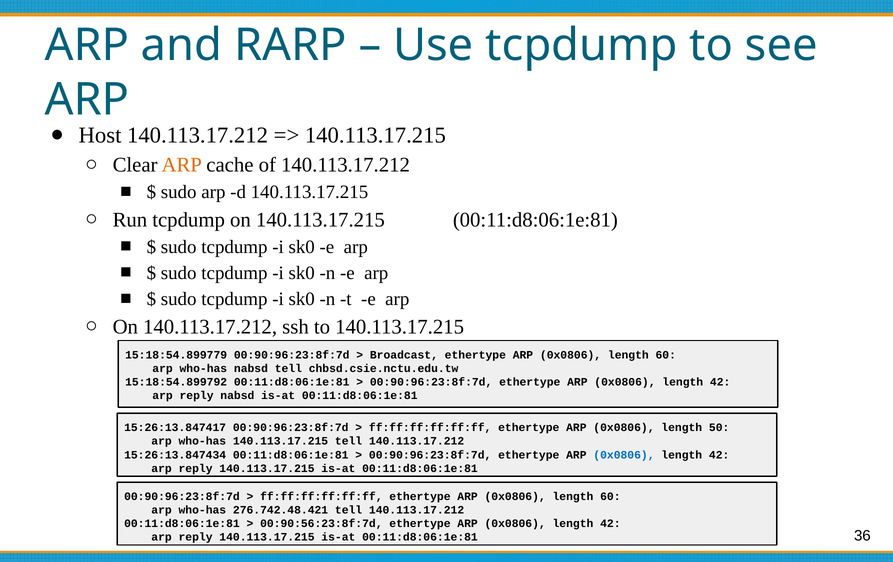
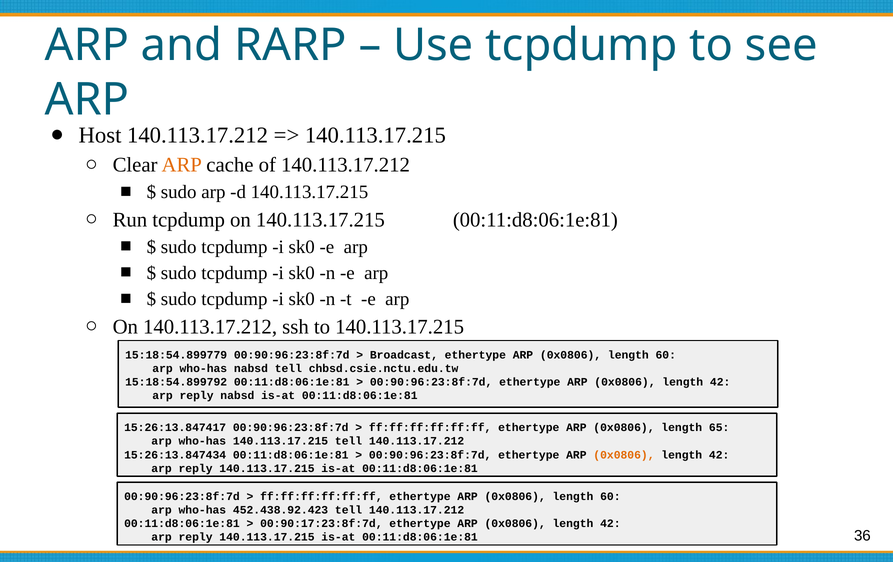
50: 50 -> 65 (719, 428)
0x0806 colour: blue -> orange (624, 455)
276.742.48.421: 276.742.48.421 -> 452.438.92.423 (281, 511)
00:90:56:23:8f:7d: 00:90:56:23:8f:7d -> 00:90:17:23:8f:7d (321, 524)
